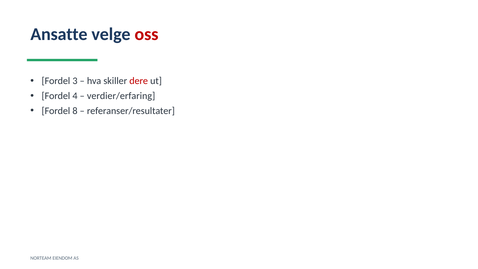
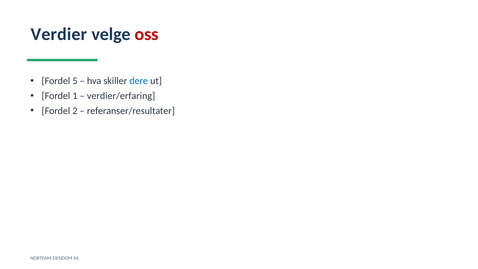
Ansatte: Ansatte -> Verdier (59, 34)
3: 3 -> 5 (75, 81)
dere colour: red -> blue (139, 81)
4: 4 -> 1 (75, 96)
8: 8 -> 2 (75, 111)
